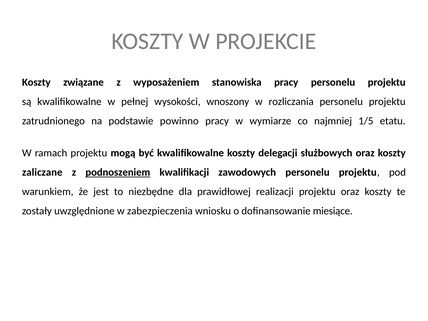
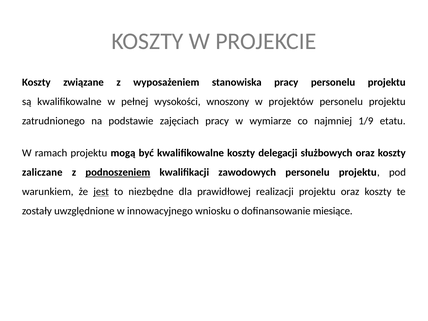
rozliczania: rozliczania -> projektów (291, 102)
powinno: powinno -> zajęciach (179, 121)
1/5: 1/5 -> 1/9 (366, 121)
jest underline: none -> present (101, 192)
zabezpieczenia: zabezpieczenia -> innowacyjnego (160, 211)
